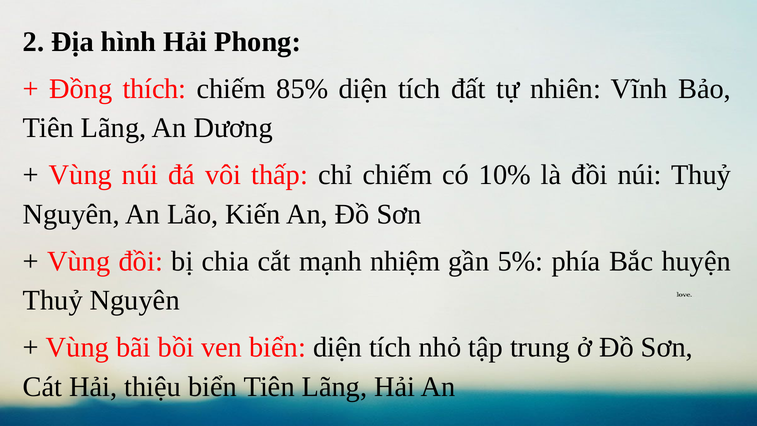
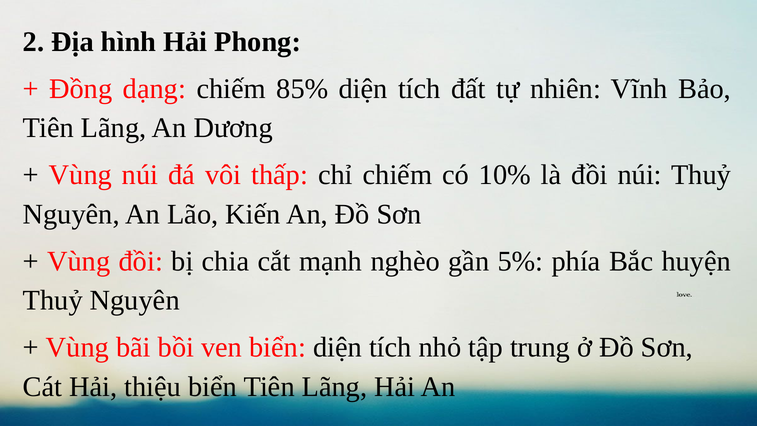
thích: thích -> dạng (154, 89)
nhiệm: nhiệm -> nghèo (405, 261)
